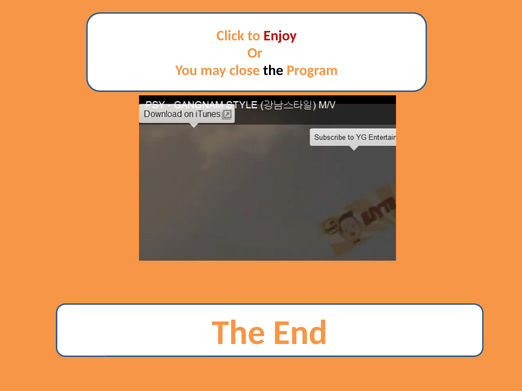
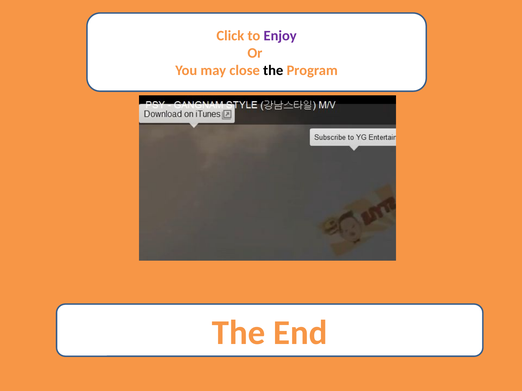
Enjoy colour: red -> purple (280, 36)
